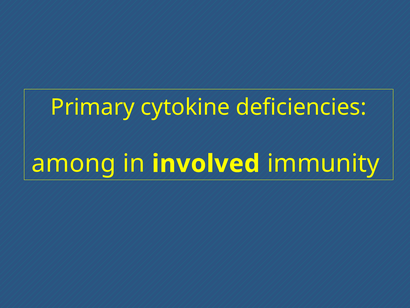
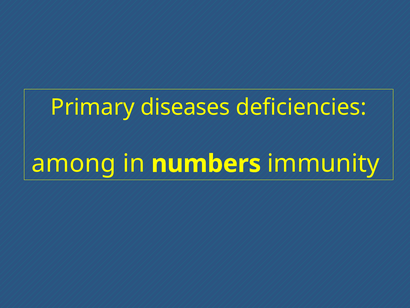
cytokine: cytokine -> diseases (185, 107)
involved: involved -> numbers (206, 163)
